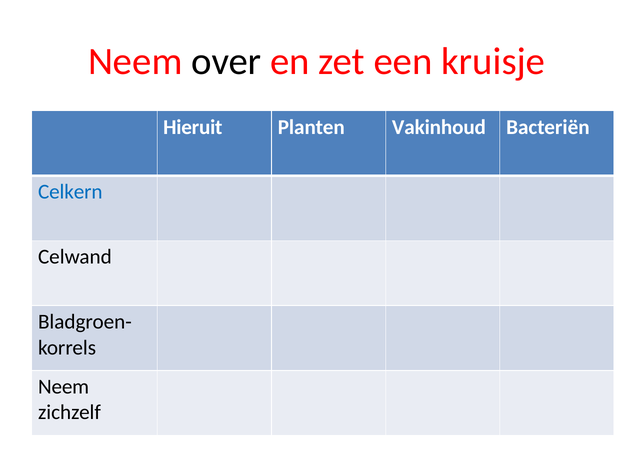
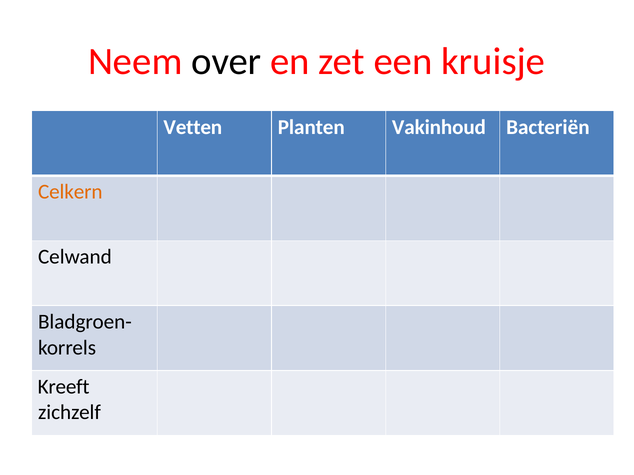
Hieruit: Hieruit -> Vetten (193, 127)
Celkern colour: blue -> orange (70, 192)
Neem: Neem -> Kreeft (64, 387)
